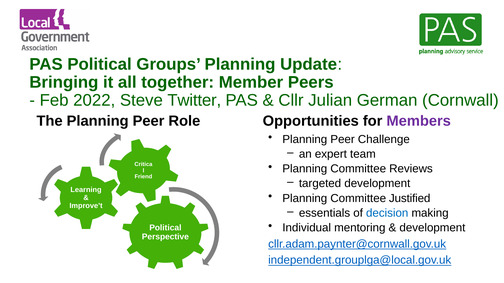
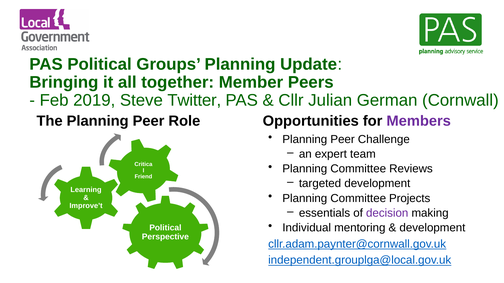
2022: 2022 -> 2019 (94, 101)
Justified: Justified -> Projects (410, 199)
decision colour: blue -> purple (387, 213)
